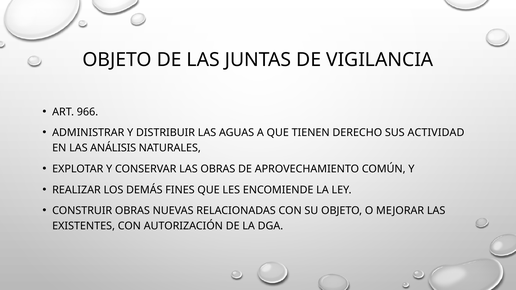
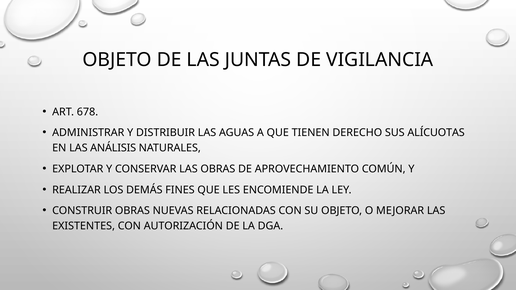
966: 966 -> 678 (87, 112)
ACTIVIDAD: ACTIVIDAD -> ALÍCUOTAS (436, 133)
